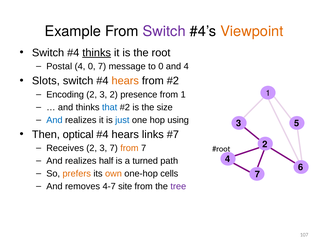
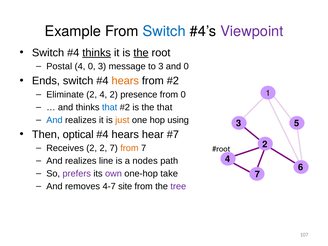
Switch colour: purple -> blue (164, 31)
Viewpoint colour: orange -> purple (252, 31)
the underline: none -> present (141, 53)
0 7: 7 -> 3 (102, 66)
to 0: 0 -> 3 (161, 66)
and 4: 4 -> 0 (186, 66)
Slots: Slots -> Ends (46, 81)
Encoding: Encoding -> Eliminate (65, 95)
3: 3 -> 4 (103, 95)
from 1: 1 -> 0 (183, 95)
the size: size -> that (165, 107)
just colour: blue -> orange (122, 120)
links: links -> hear (153, 134)
Receives 2 3: 3 -> 2 (103, 148)
half: half -> line (106, 161)
turned: turned -> nodes (145, 161)
prefers colour: orange -> purple (77, 174)
own colour: orange -> purple (113, 174)
cells: cells -> take (169, 174)
